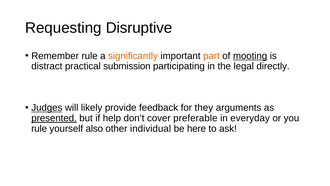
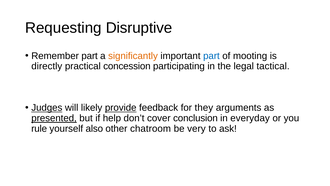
Remember rule: rule -> part (90, 56)
part colour: orange -> blue (211, 56)
mooting underline: present -> none (250, 56)
distract: distract -> directly (47, 66)
submission: submission -> concession (127, 66)
directly: directly -> tactical (273, 66)
provide underline: none -> present (121, 108)
preferable: preferable -> conclusion (195, 118)
individual: individual -> chatroom (151, 128)
here: here -> very (196, 128)
